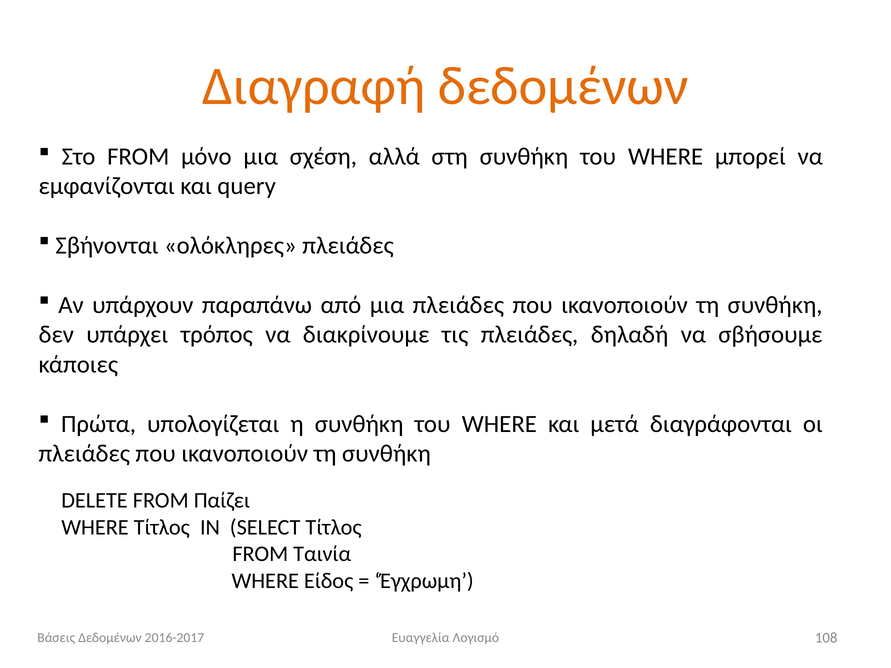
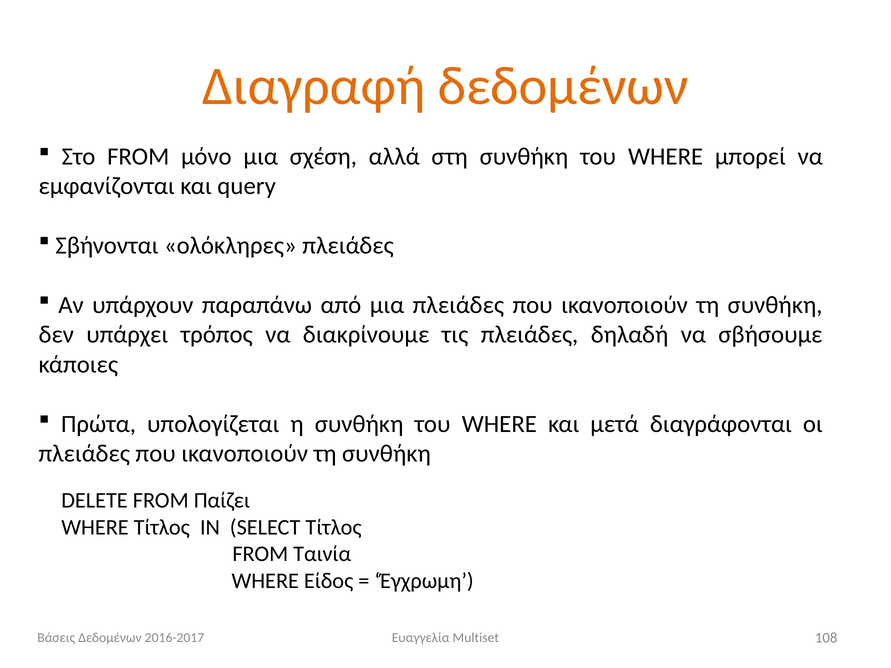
Λογισμό: Λογισμό -> Multiset (476, 638)
